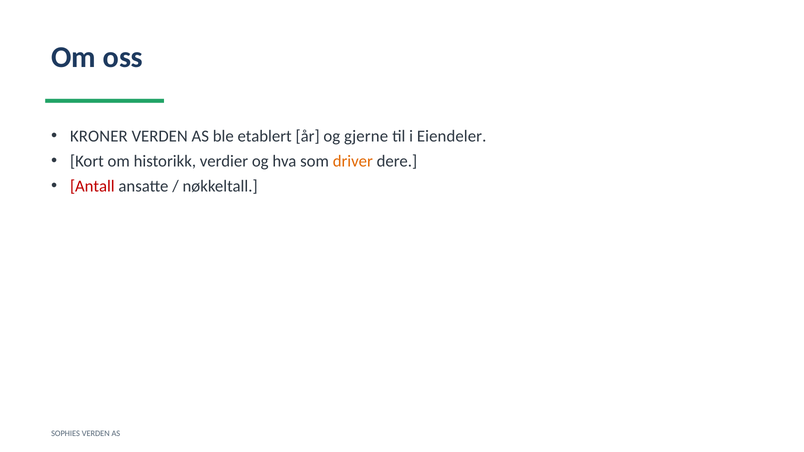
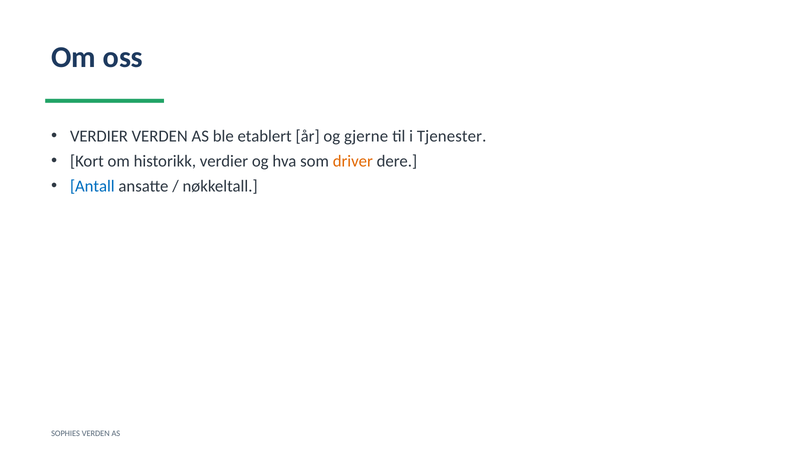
KRONER: KRONER -> VERDIER (99, 136)
Eiendeler: Eiendeler -> Tjenester (452, 136)
Antall colour: red -> blue (92, 186)
